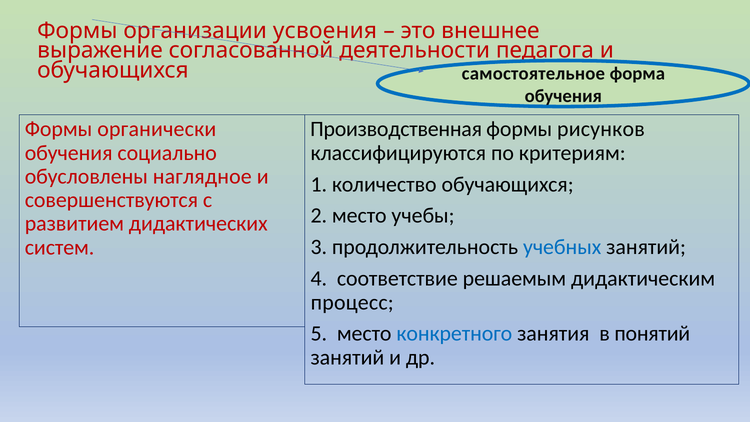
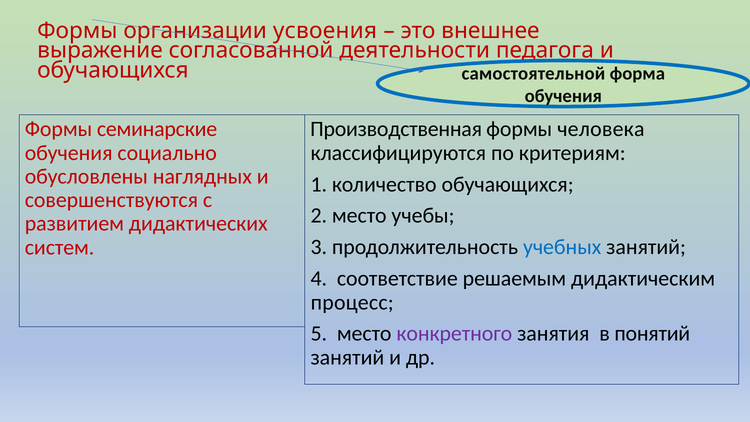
самостоятельное: самостоятельное -> самостоятельной (533, 74)
органически: органически -> семинарские (157, 129)
рисунков: рисунков -> человека (601, 129)
наглядное: наглядное -> наглядных (202, 176)
конкретного colour: blue -> purple (454, 334)
